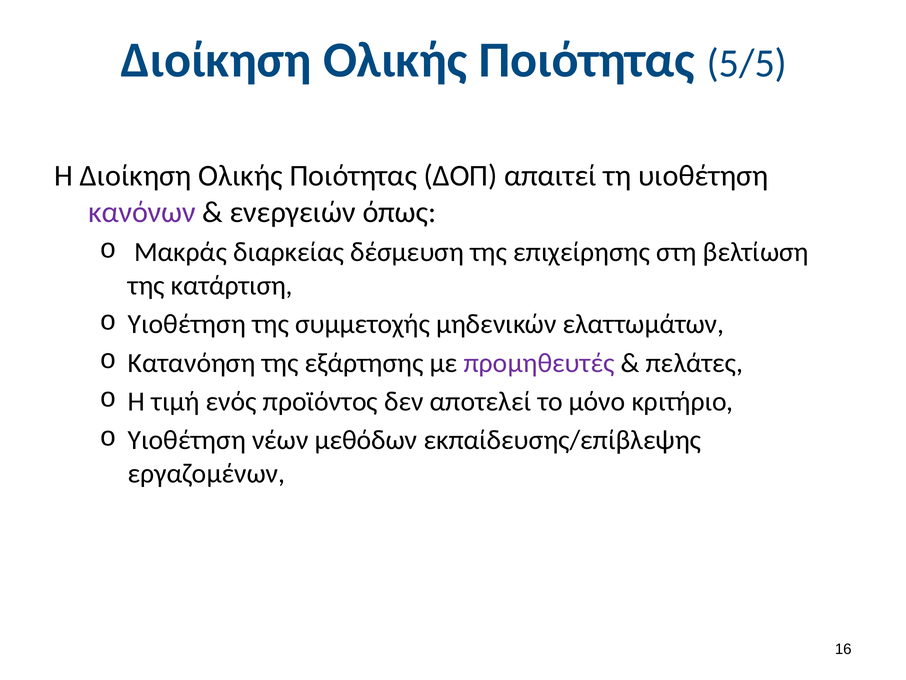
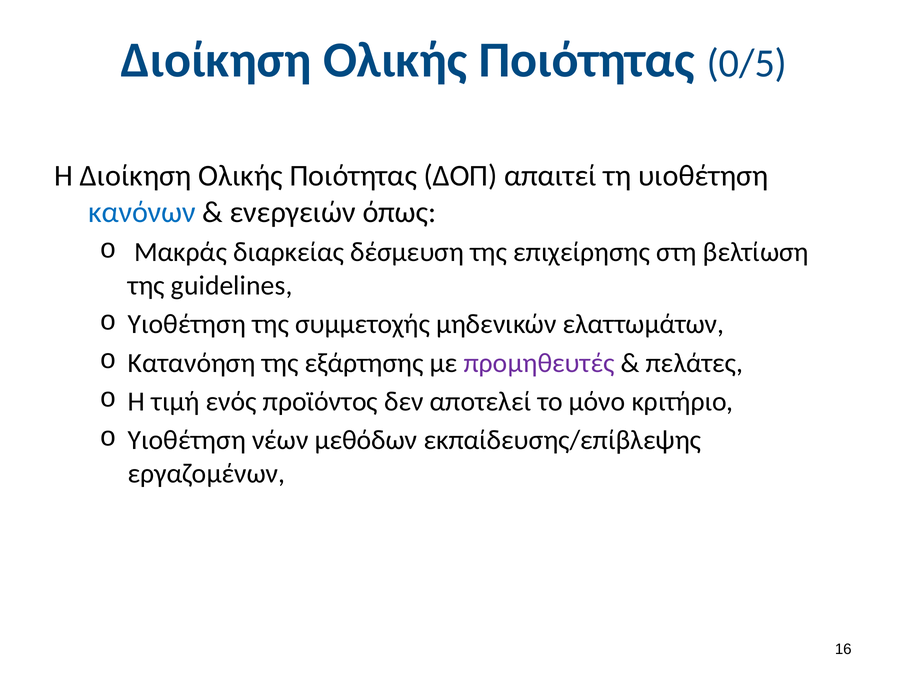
5/5: 5/5 -> 0/5 (747, 63)
κανόνων colour: purple -> blue (142, 212)
κατάρτιση: κατάρτιση -> guidelines (232, 285)
